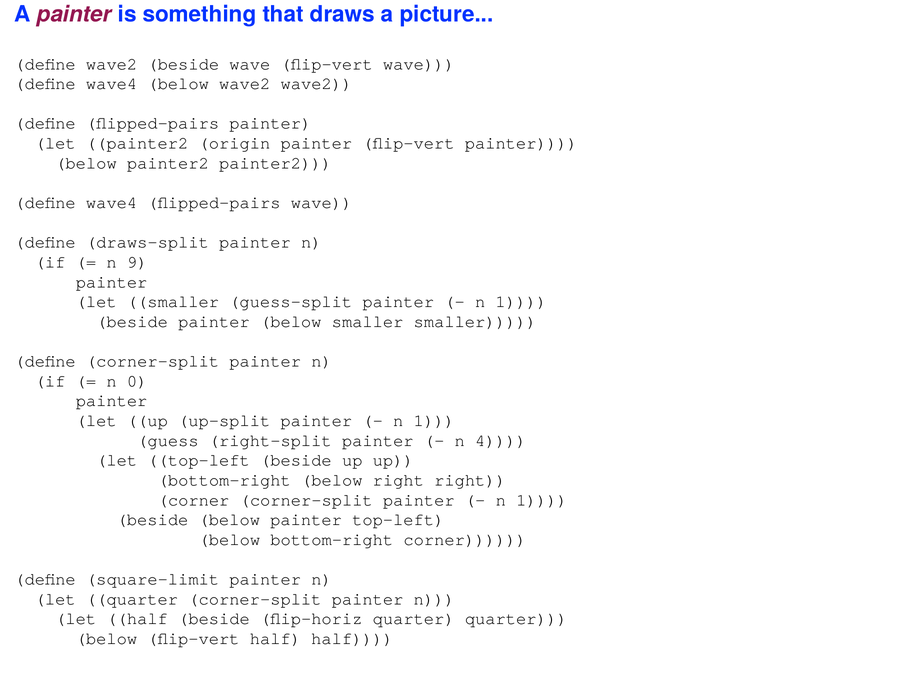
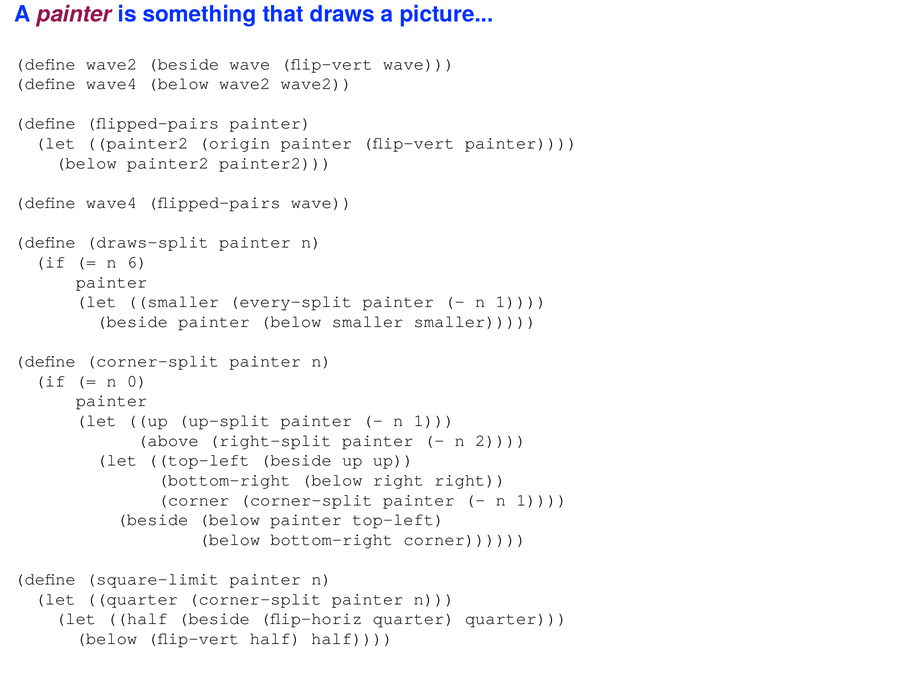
9: 9 -> 6 (137, 262)
guess-split: guess-split -> every-split (291, 302)
guess: guess -> above (168, 440)
4: 4 -> 2 (501, 440)
